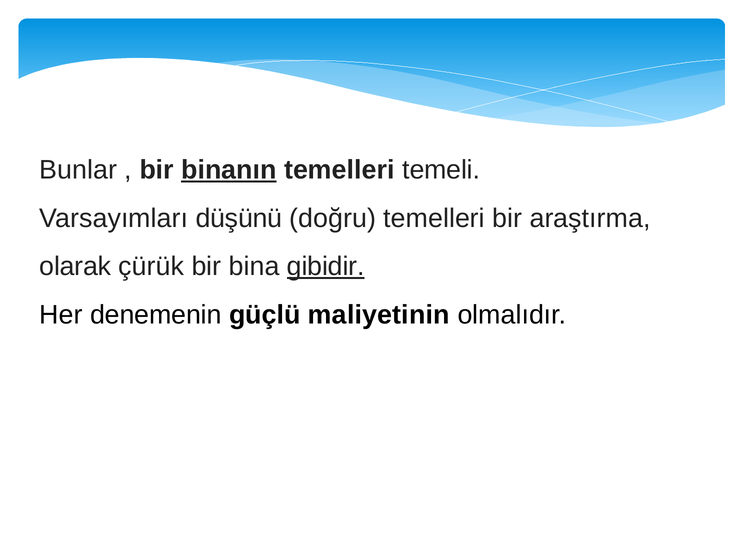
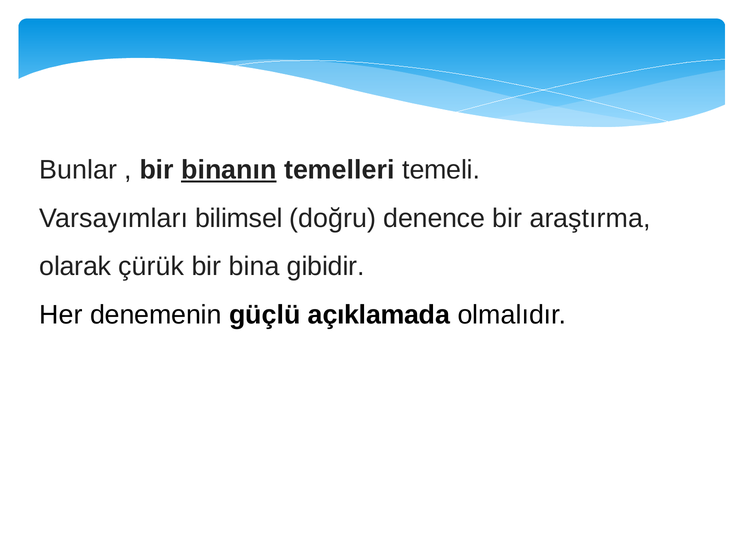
düşünü: düşünü -> bilimsel (239, 218)
doğru temelleri: temelleri -> denence (434, 218)
gibidir underline: present -> none (326, 267)
maliyetinin: maliyetinin -> açıklamada (379, 315)
